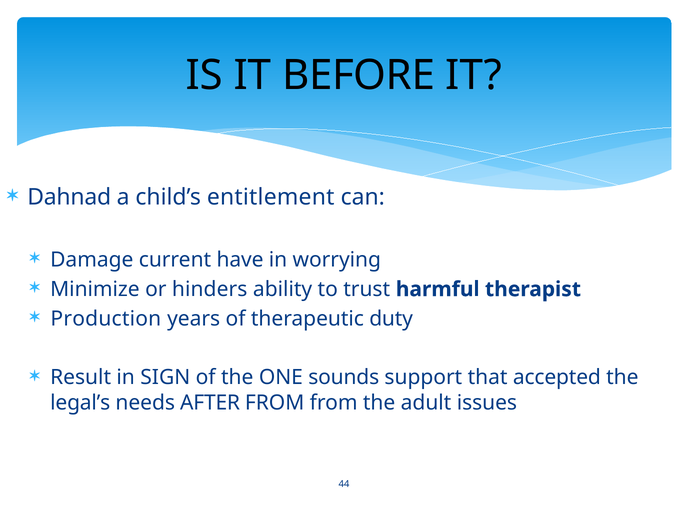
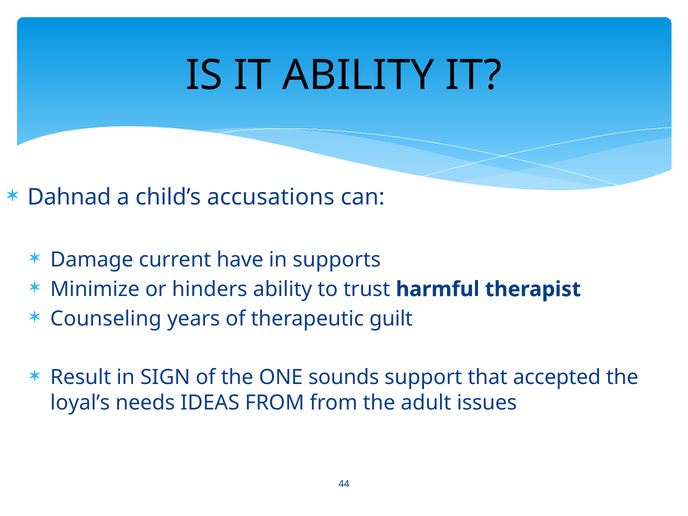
IT BEFORE: BEFORE -> ABILITY (358, 76)
entitlement: entitlement -> accusations (271, 197)
worrying: worrying -> supports (337, 260)
Production: Production -> Counseling (106, 319)
duty: duty -> guilt (391, 319)
legal’s: legal’s -> loyal’s (80, 403)
AFTER: AFTER -> IDEAS (210, 403)
